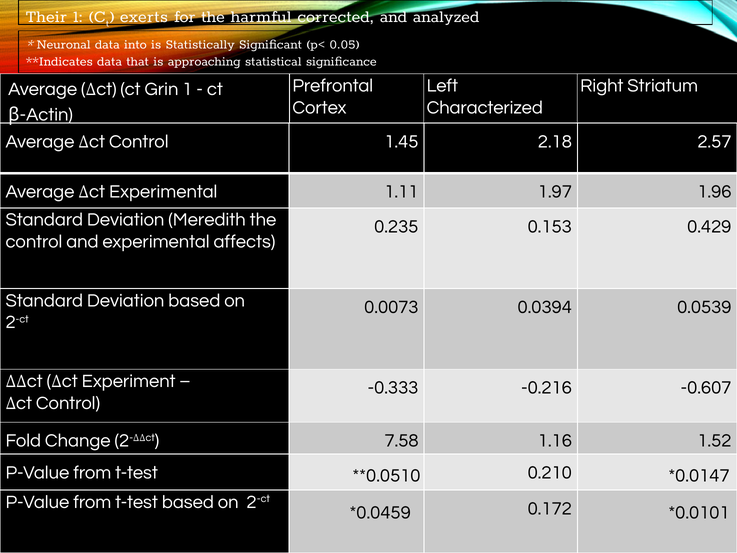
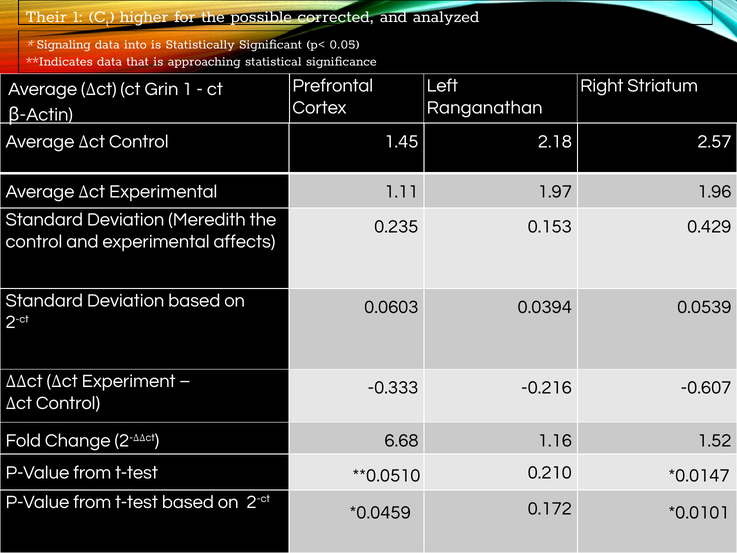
exerts: exerts -> higher (144, 16)
harmful: harmful -> possible (261, 16)
Neuronal: Neuronal -> Signaling (64, 44)
Characterized: Characterized -> Ranganathan (485, 107)
0.0073: 0.0073 -> 0.0603 (391, 307)
7.58: 7.58 -> 6.68 (401, 441)
